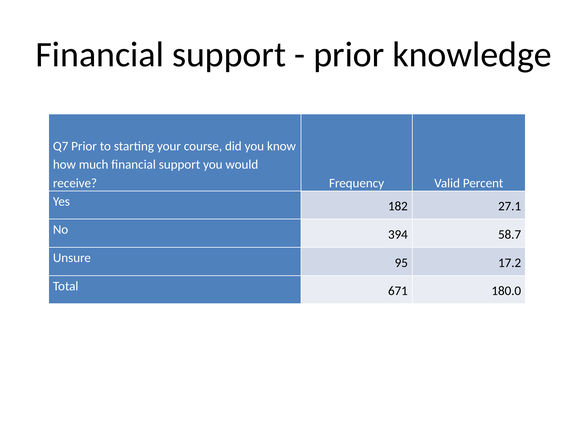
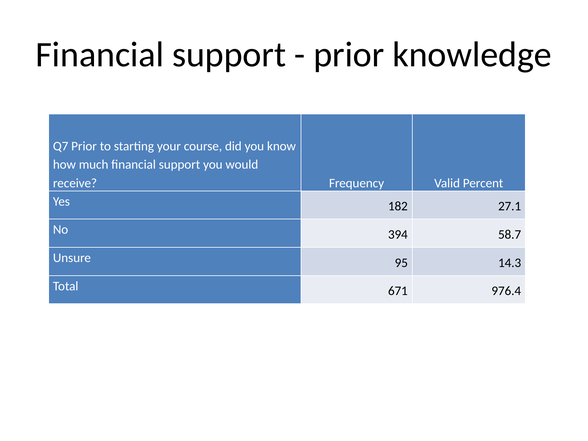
17.2: 17.2 -> 14.3 (510, 263)
180.0: 180.0 -> 976.4 (506, 291)
